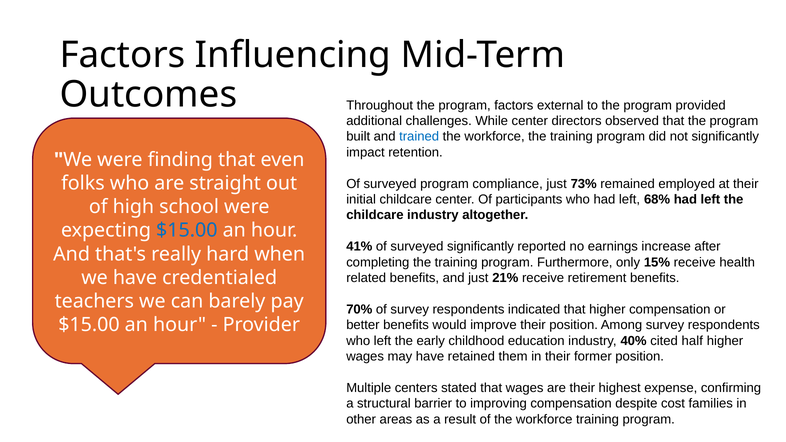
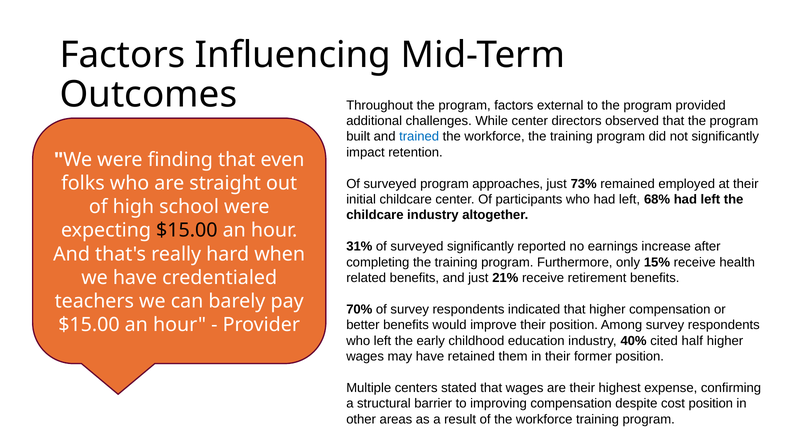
compliance: compliance -> approaches (508, 184)
$15.00 colour: blue -> black (187, 231)
41%: 41% -> 31% (359, 247)
cost families: families -> position (711, 404)
